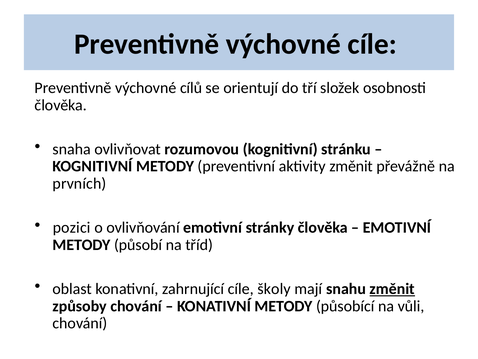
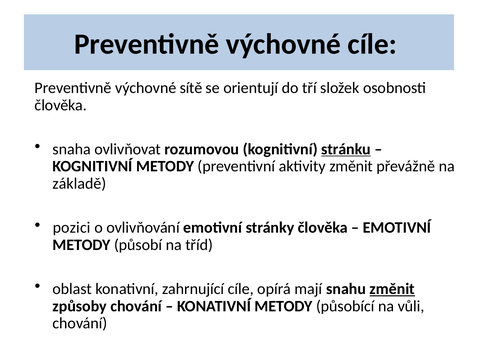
cílů: cílů -> sítě (191, 88)
stránku underline: none -> present (346, 149)
prvních: prvních -> základě (79, 183)
školy: školy -> opírá (274, 288)
